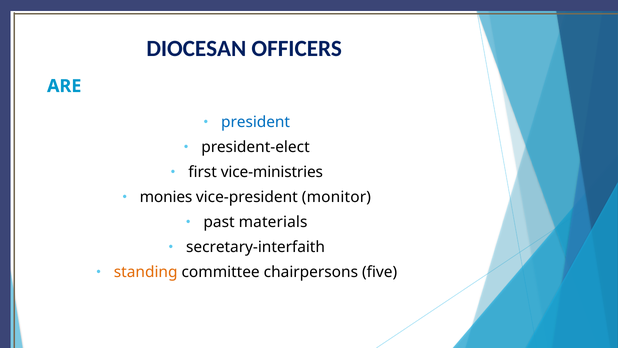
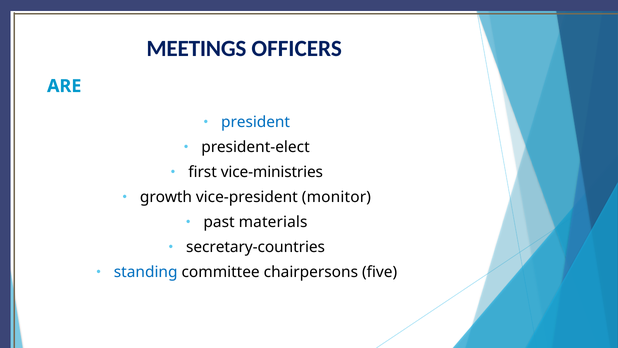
DIOCESAN: DIOCESAN -> MEETINGS (196, 49)
monies: monies -> growth (166, 197)
secretary-interfaith: secretary-interfaith -> secretary-countries (256, 247)
standing colour: orange -> blue (146, 272)
